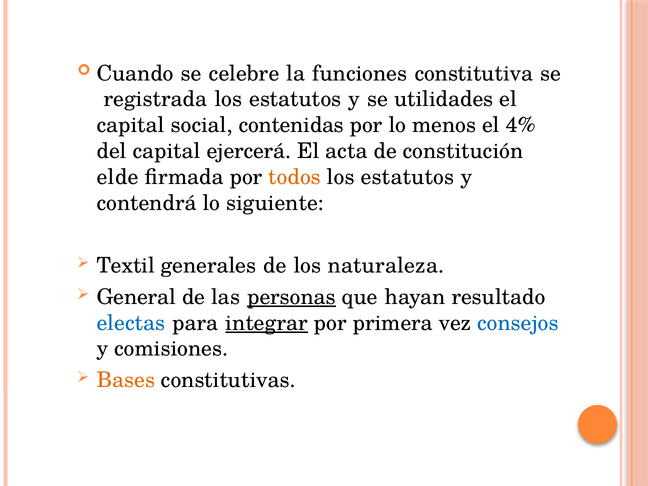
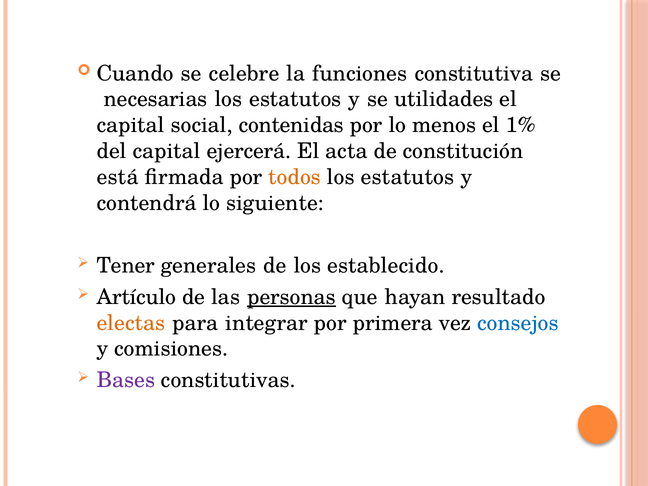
registrada: registrada -> necesarias (156, 99)
4%: 4% -> 1% (521, 125)
elde: elde -> está (118, 177)
Textil: Textil -> Tener (126, 266)
naturaleza: naturaleza -> establecido (386, 266)
General: General -> Artículo (136, 297)
electas colour: blue -> orange (131, 323)
integrar underline: present -> none (267, 323)
Bases colour: orange -> purple (126, 380)
